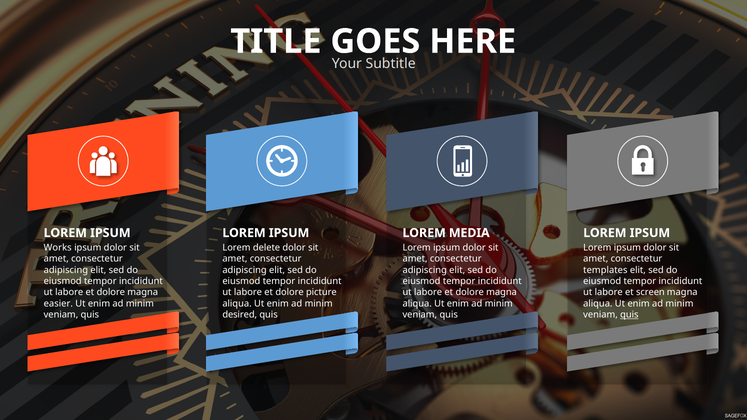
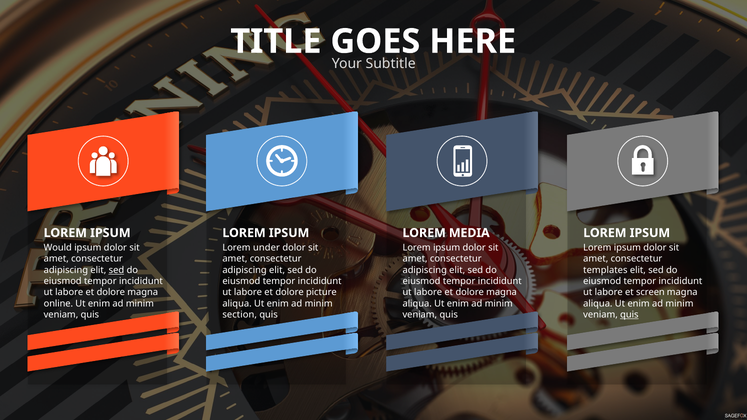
Works: Works -> Would (58, 248)
delete: delete -> under (266, 248)
sed underline: none -> present (116, 270)
easier: easier -> online (58, 304)
desired: desired -> section (240, 315)
